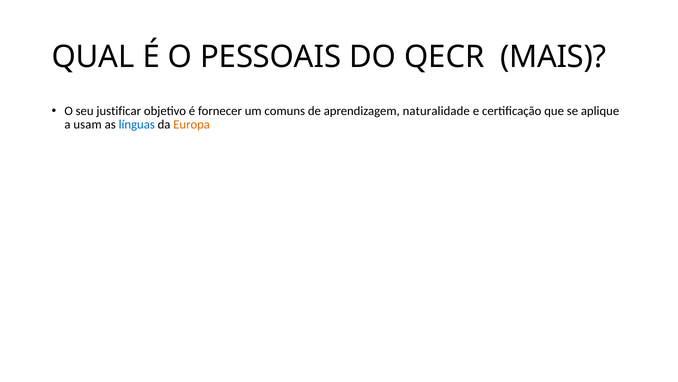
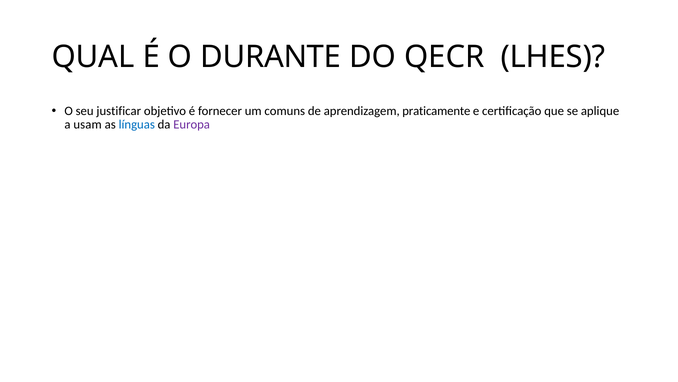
PESSOAIS: PESSOAIS -> DURANTE (271, 57)
MAIS: MAIS -> LHES (553, 57)
naturalidade: naturalidade -> praticamente (436, 111)
Europa colour: orange -> purple (192, 125)
